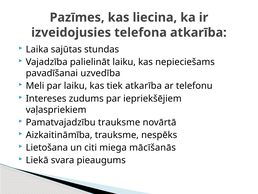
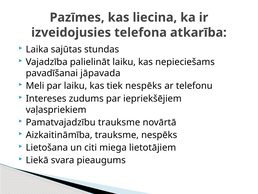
uzvedība: uzvedība -> jāpavada (100, 73)
tiek atkarība: atkarība -> nespēks (144, 86)
mācīšanās: mācīšanās -> lietotājiem (153, 147)
